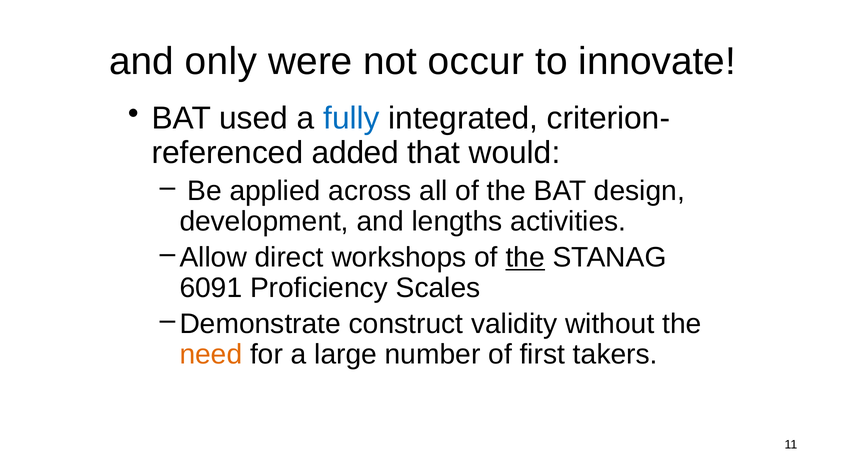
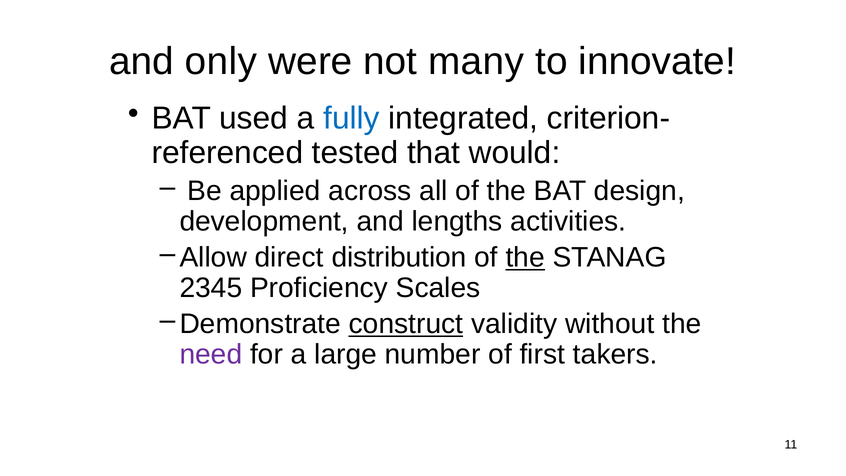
occur: occur -> many (476, 61)
added: added -> tested (355, 153)
workshops: workshops -> distribution (399, 257)
6091: 6091 -> 2345 (211, 288)
construct underline: none -> present (406, 324)
need colour: orange -> purple (211, 354)
